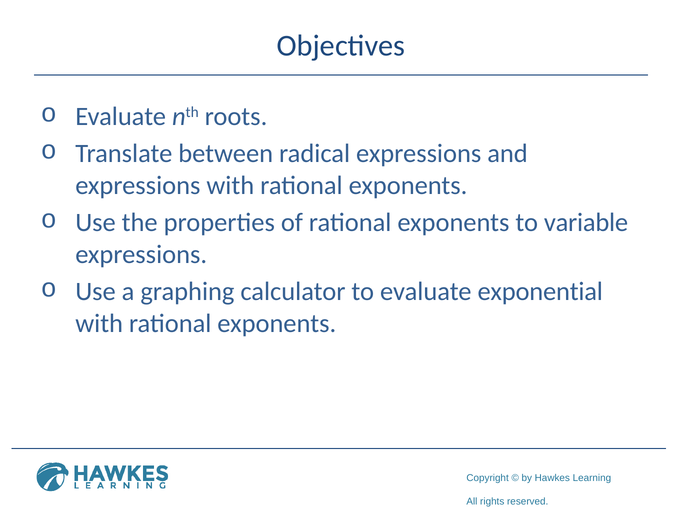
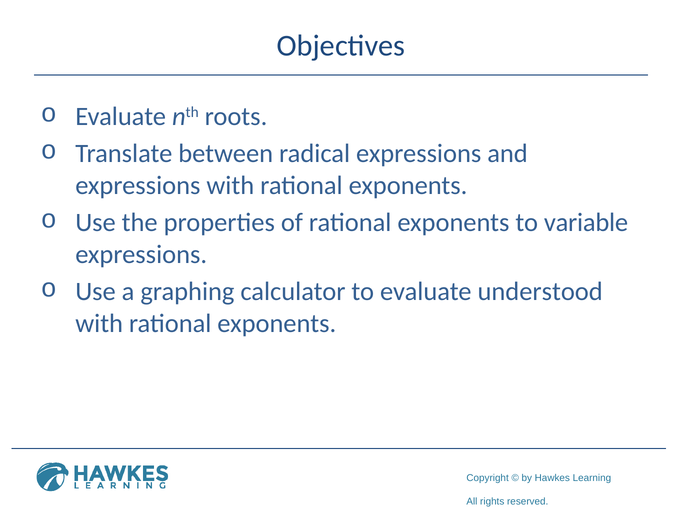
exponential: exponential -> understood (540, 292)
